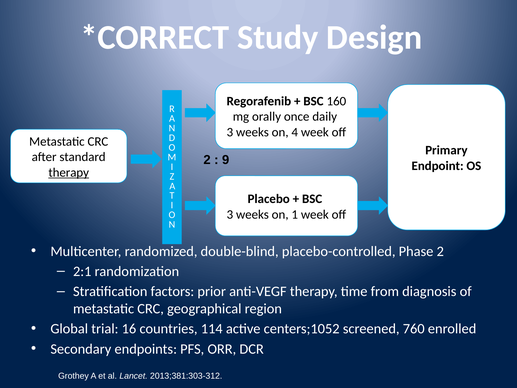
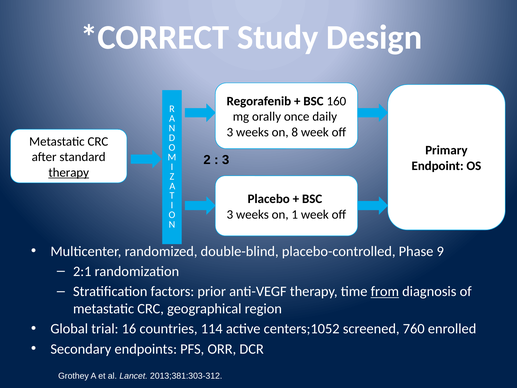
4: 4 -> 8 (295, 132)
9: 9 -> 3 (226, 160)
Phase 2: 2 -> 9 (440, 251)
from underline: none -> present (385, 291)
